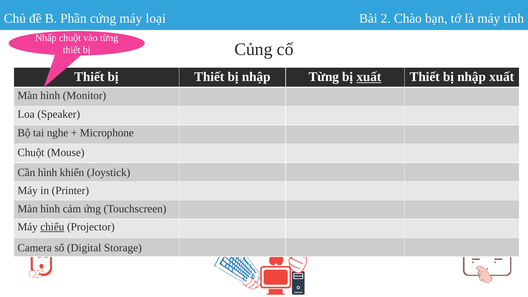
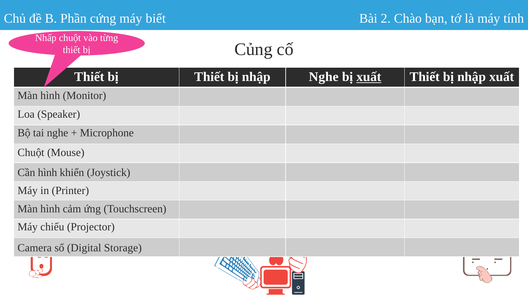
loại: loại -> biết (156, 18)
nhập Từng: Từng -> Nghe (324, 77)
chiếu underline: present -> none (52, 227)
